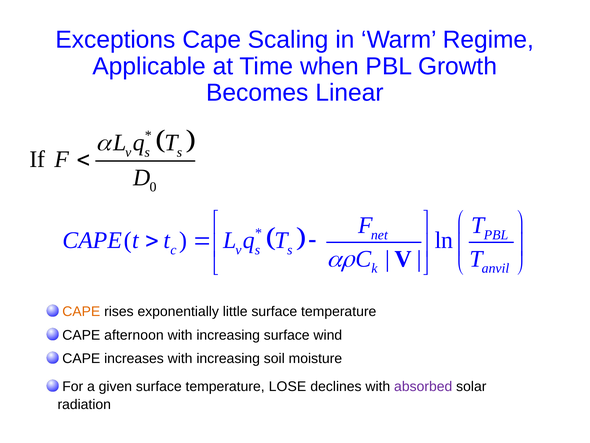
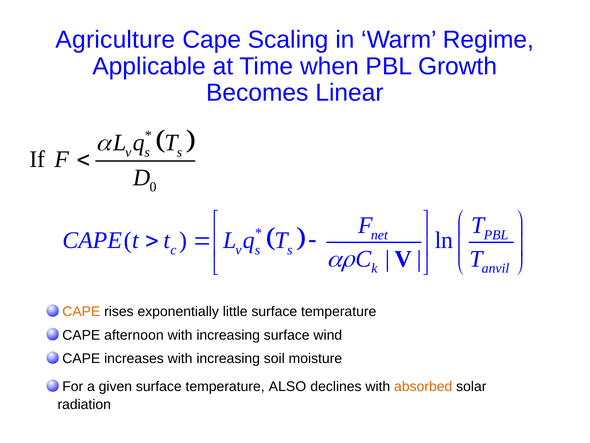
Exceptions: Exceptions -> Agriculture (115, 40)
LOSE: LOSE -> ALSO (287, 386)
absorbed colour: purple -> orange (423, 386)
